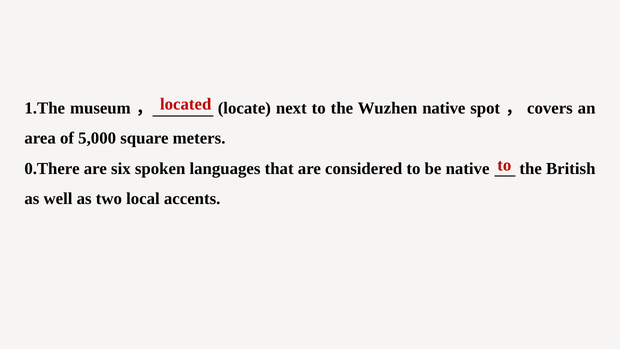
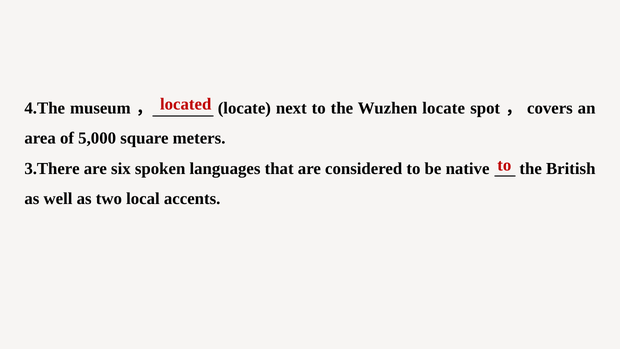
1.The: 1.The -> 4.The (45, 108)
Wuzhen native: native -> locate (444, 108)
0.There: 0.There -> 3.There (52, 168)
